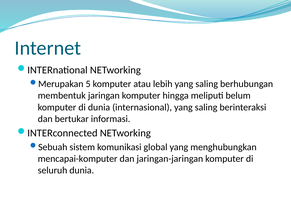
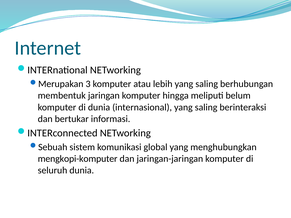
5: 5 -> 3 (88, 84)
mencapai-komputer: mencapai-komputer -> mengkopi-komputer (78, 159)
